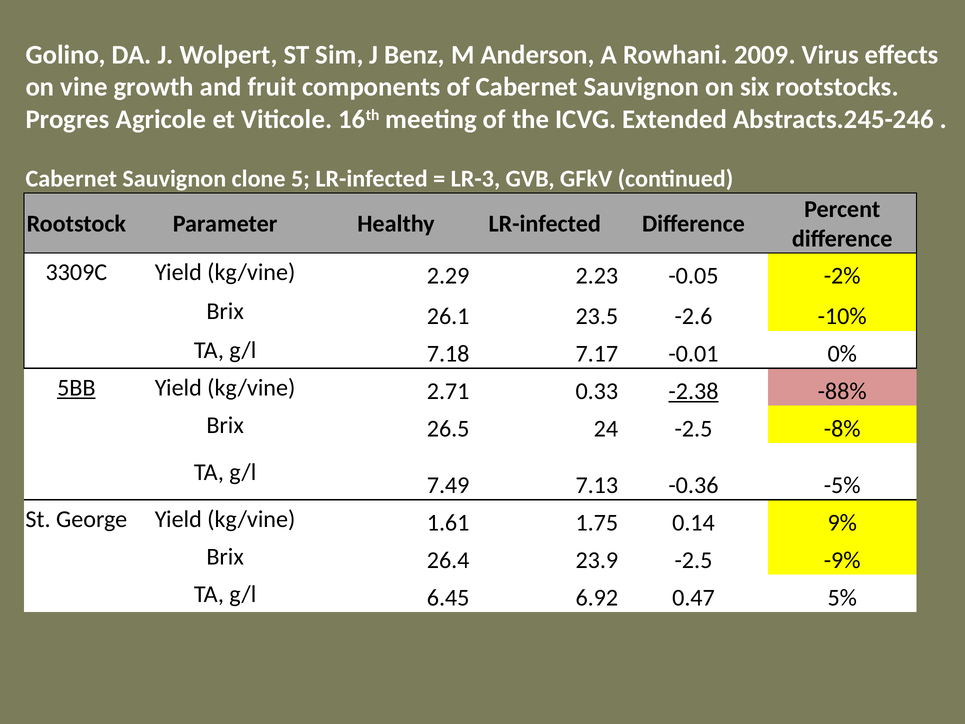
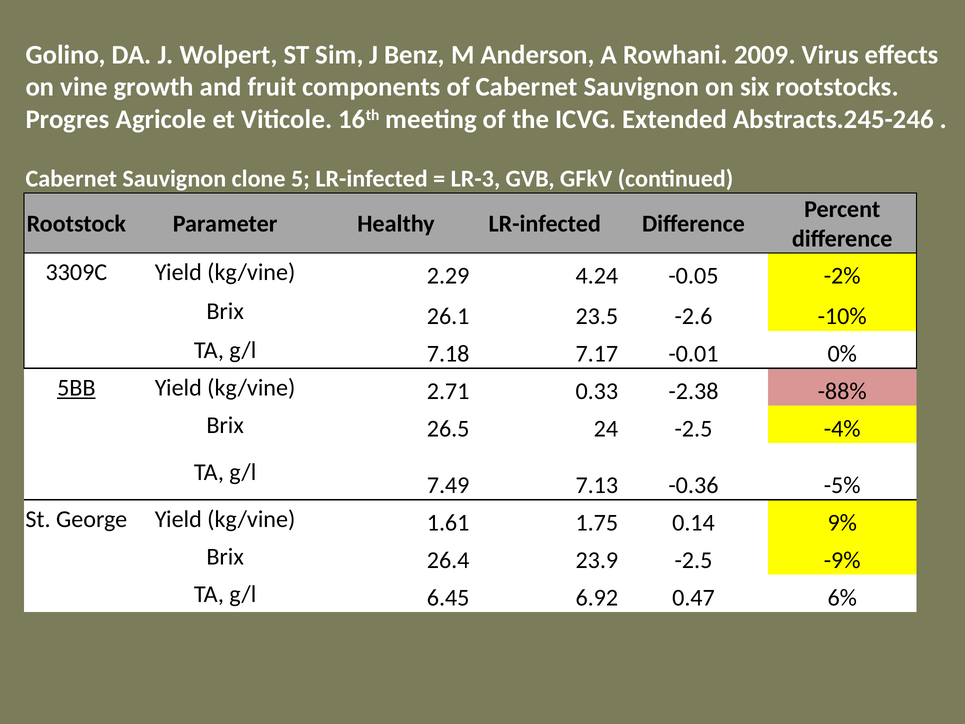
2.23: 2.23 -> 4.24 (597, 276)
-2.38 underline: present -> none (693, 391)
-8%: -8% -> -4% (842, 429)
5%: 5% -> 6% (842, 597)
